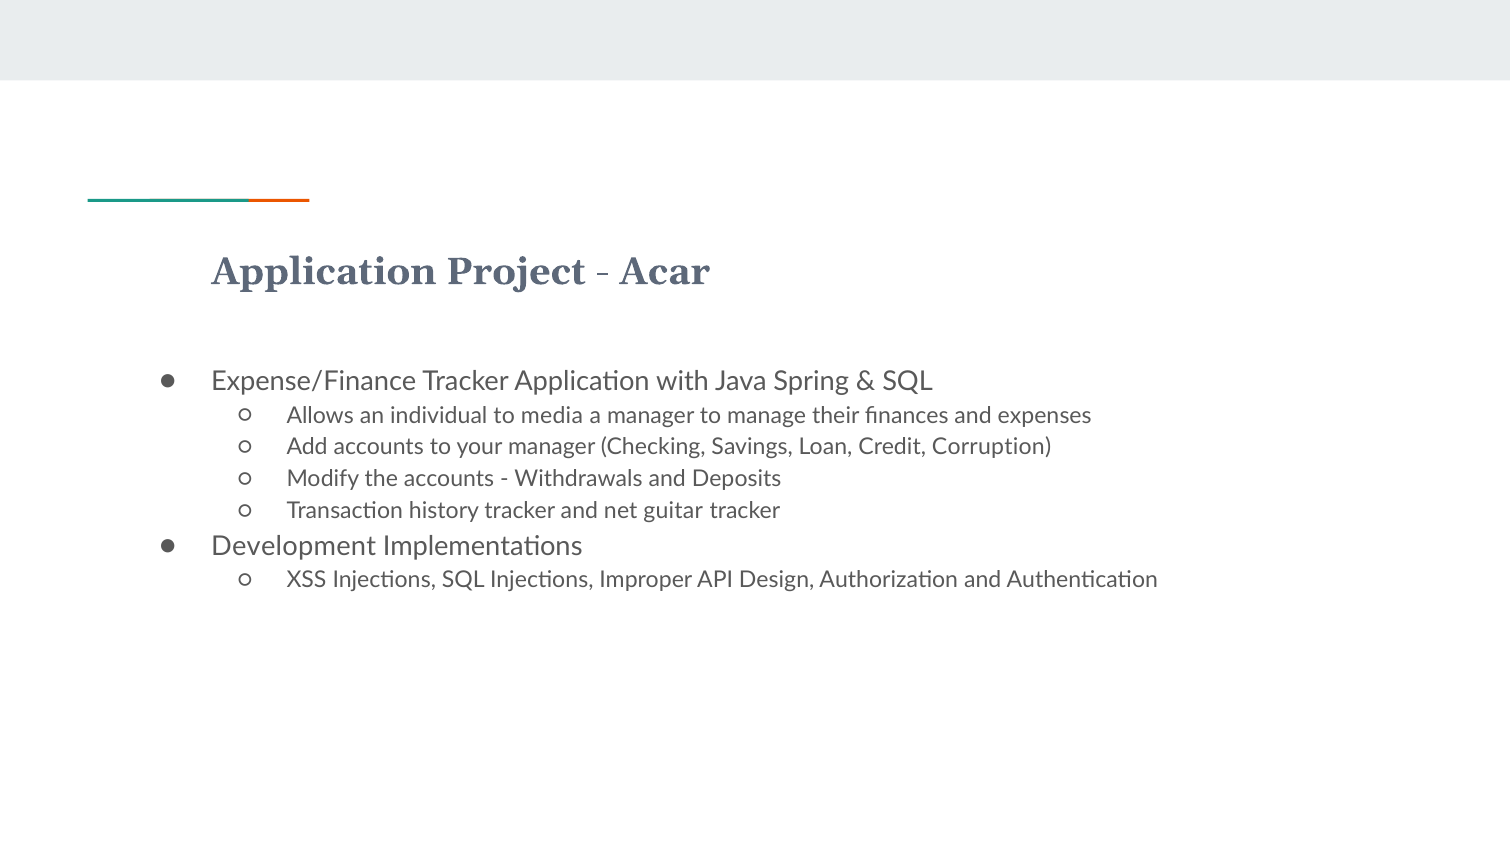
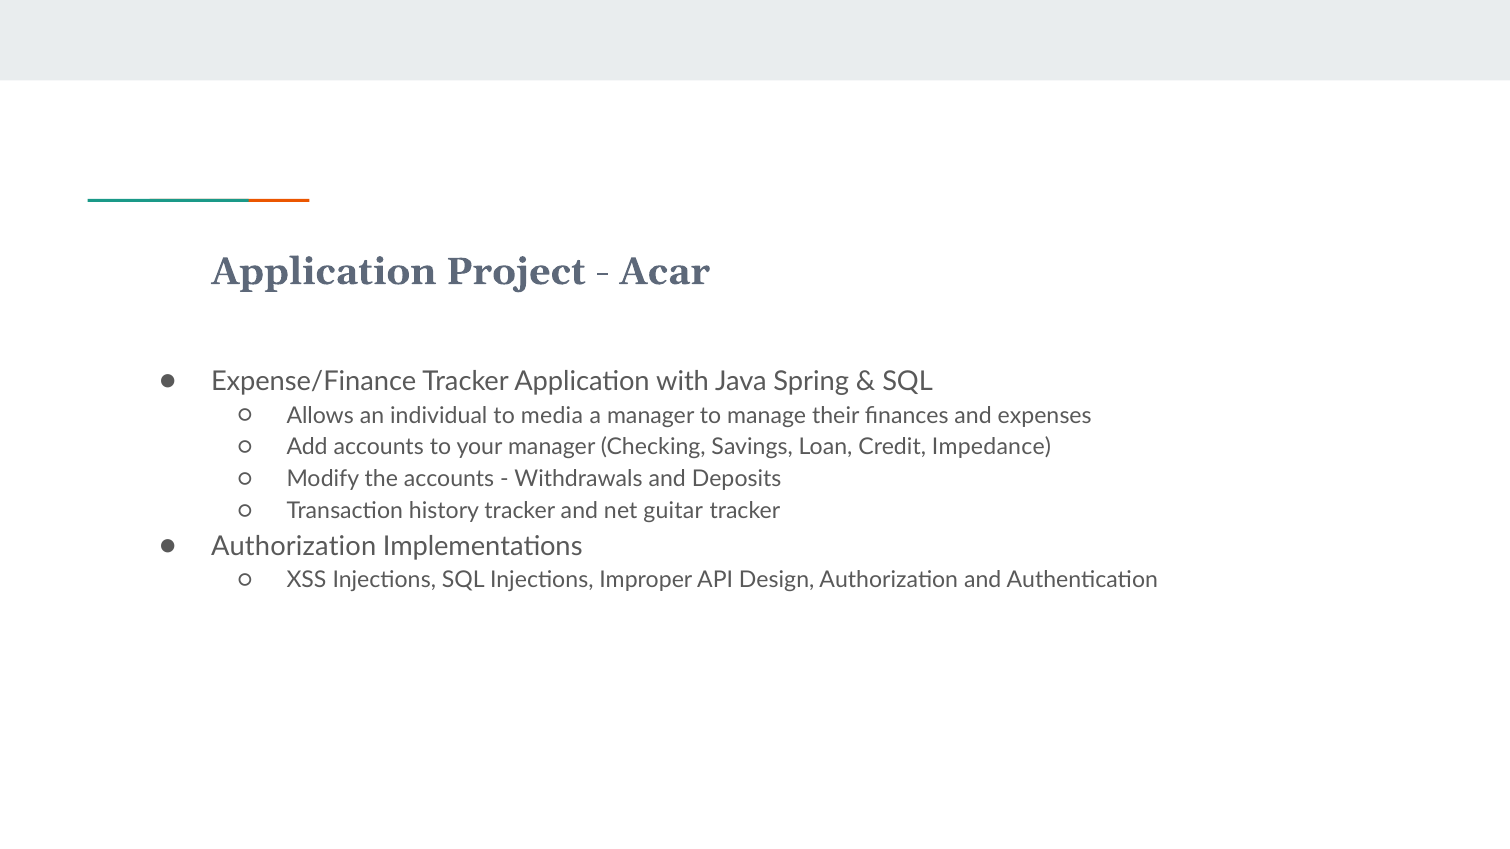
Corruption: Corruption -> Impedance (992, 447)
Development: Development -> Authorization (294, 546)
